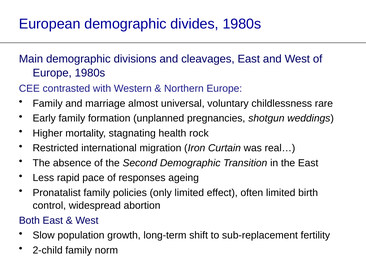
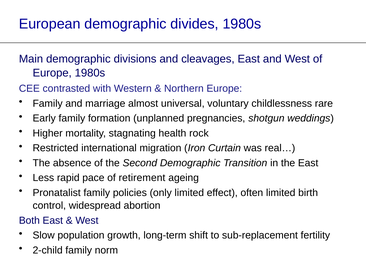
responses: responses -> retirement (142, 177)
